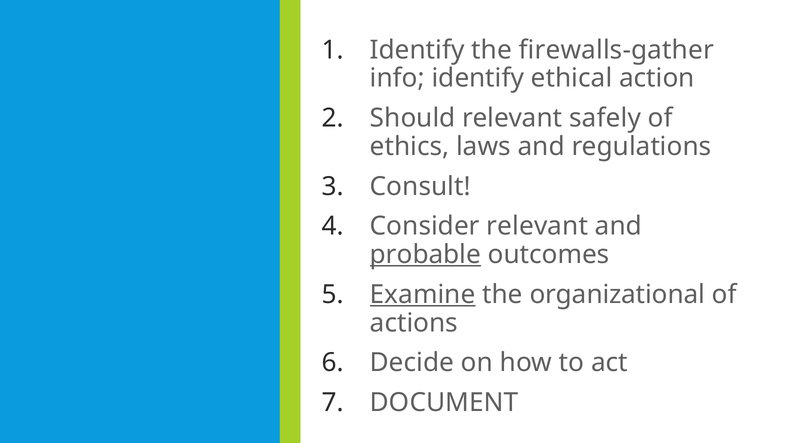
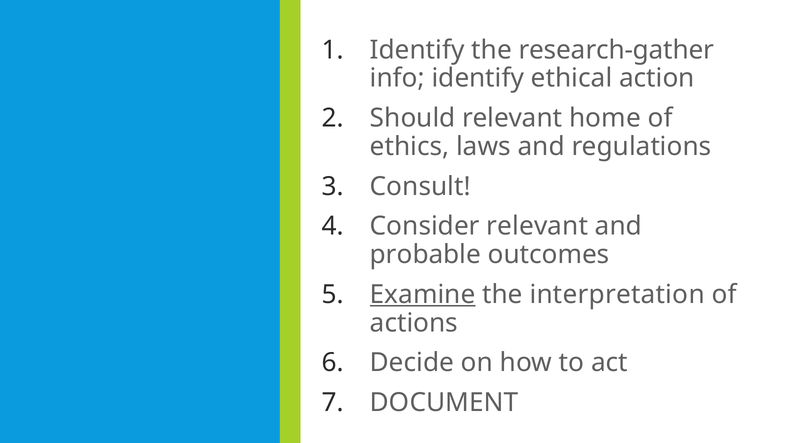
firewalls-gather: firewalls-gather -> research-gather (616, 50)
safely: safely -> home (605, 118)
probable underline: present -> none (425, 254)
organizational: organizational -> interpretation (617, 294)
